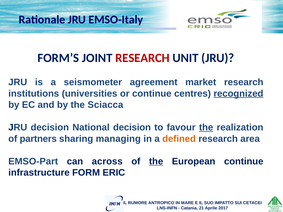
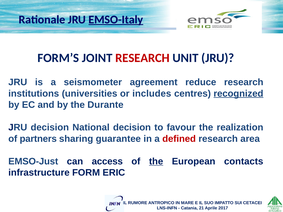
EMSO-Italy underline: none -> present (116, 20)
market: market -> reduce (201, 82)
or continue: continue -> includes (152, 94)
Sciacca: Sciacca -> Durante (105, 105)
the underline: present -> none (206, 128)
managing: managing -> guarantee (118, 139)
defined colour: orange -> red (179, 139)
EMSO-Part: EMSO-Part -> EMSO-Just (33, 162)
across: across -> access (107, 162)
European continue: continue -> contacts (244, 162)
